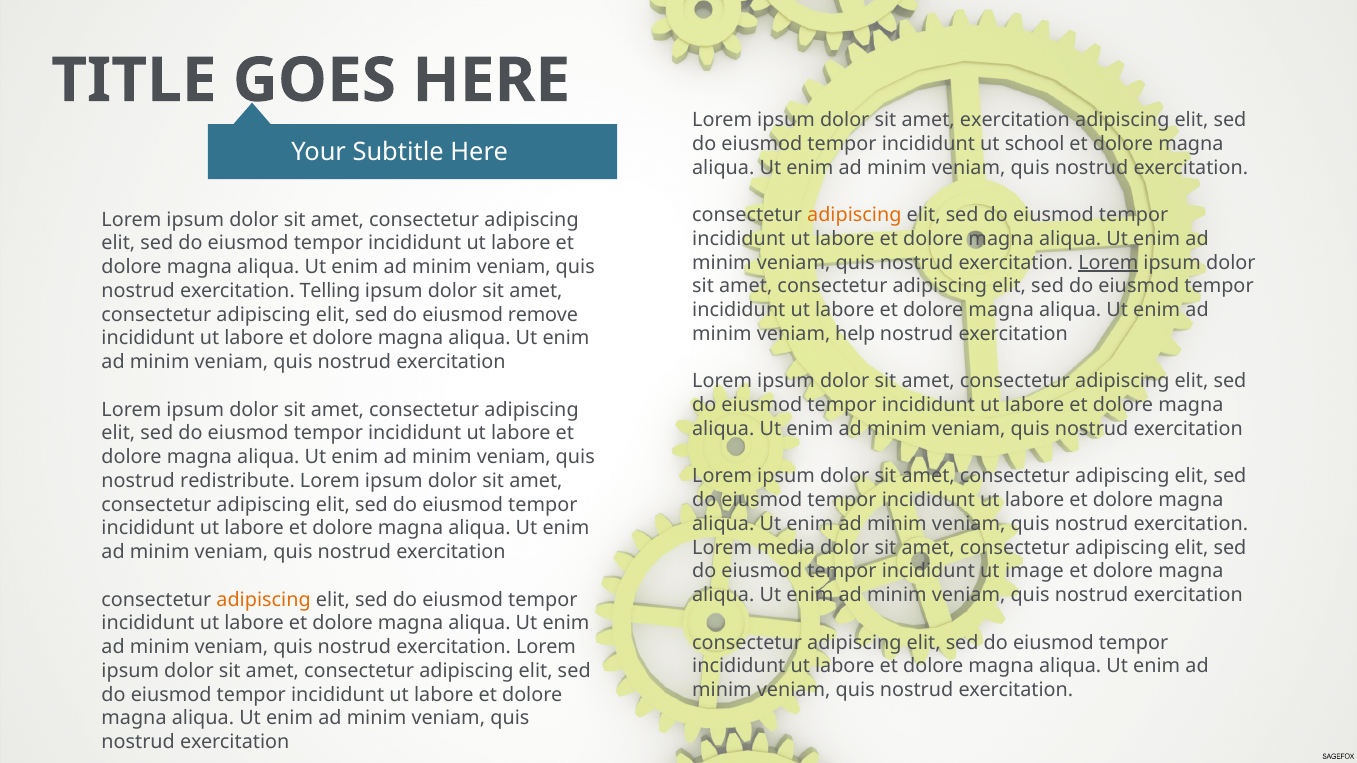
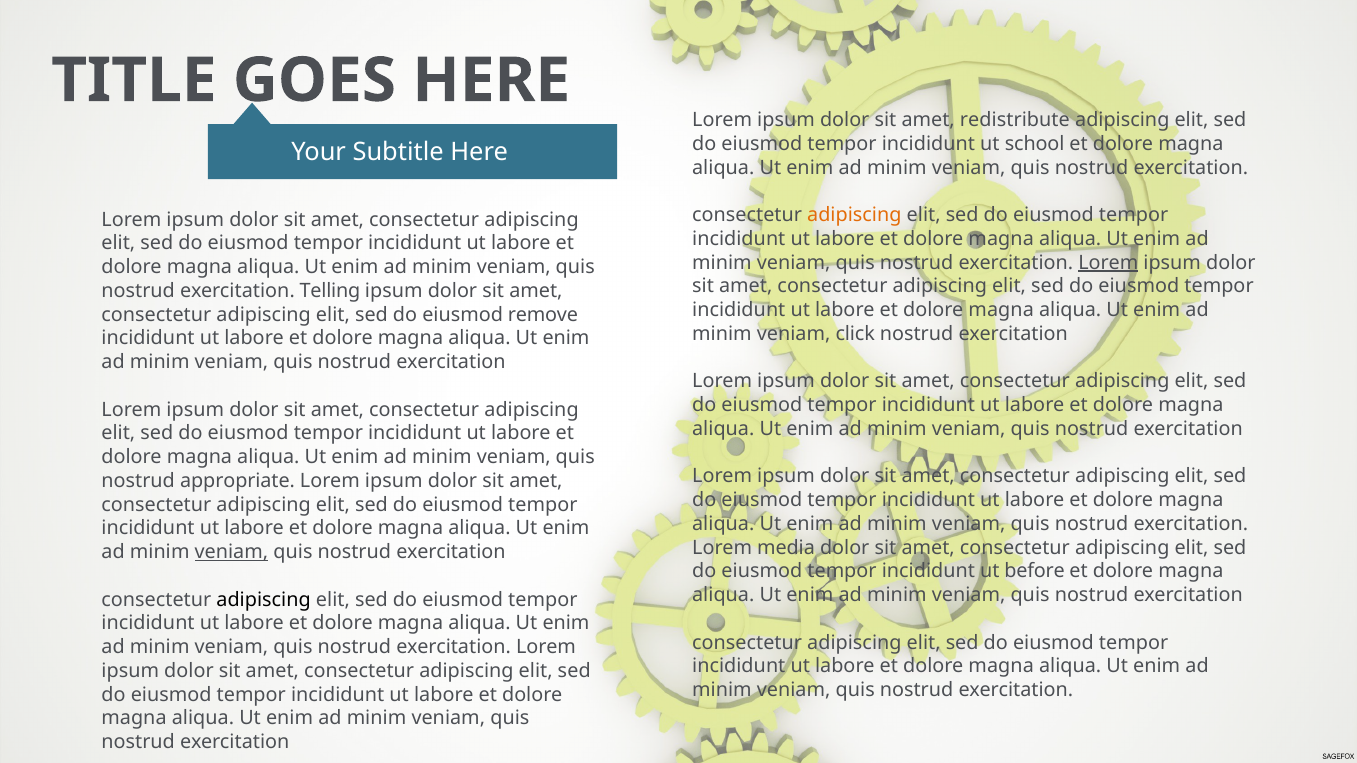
amet exercitation: exercitation -> redistribute (1015, 120)
help: help -> click (855, 334)
redistribute: redistribute -> appropriate (238, 481)
veniam underline: none -> present (231, 552)
image: image -> before (1035, 572)
adipiscing colour: orange -> black (264, 600)
